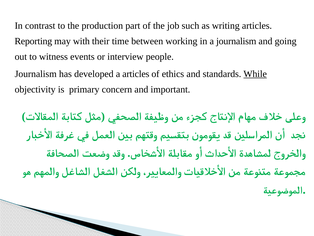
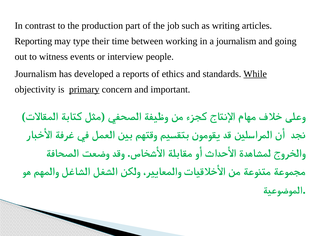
with: with -> type (81, 41)
a articles: articles -> reports (136, 74)
primary underline: none -> present (84, 89)
